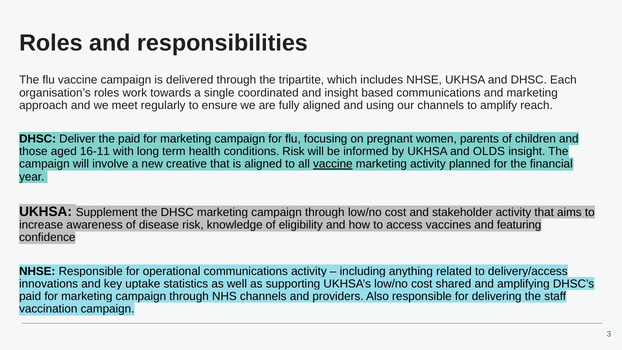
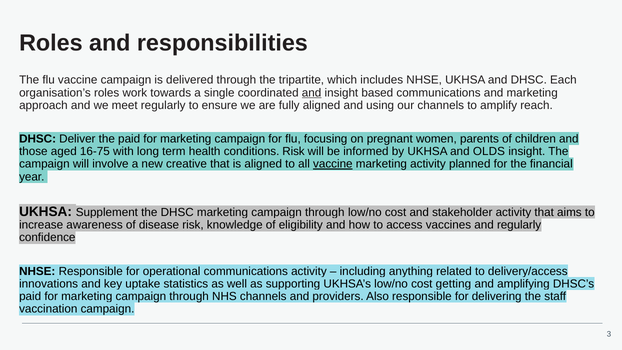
and underline: none -> present (312, 93)
16-11: 16-11 -> 16-75 (95, 151)
and featuring: featuring -> regularly (519, 225)
shared: shared -> getting (453, 284)
